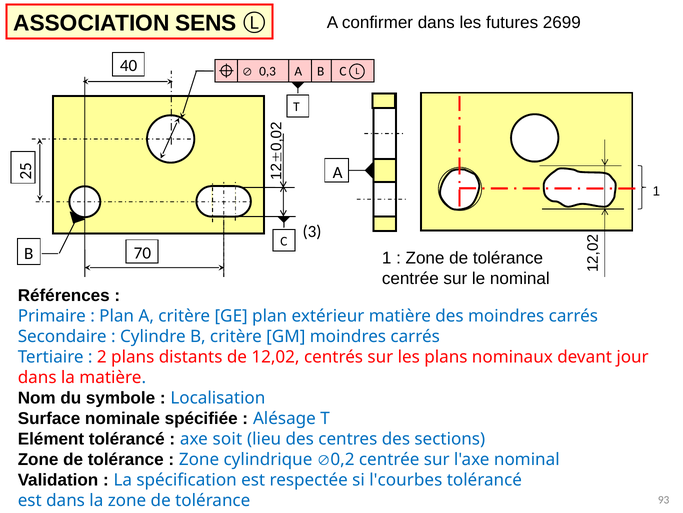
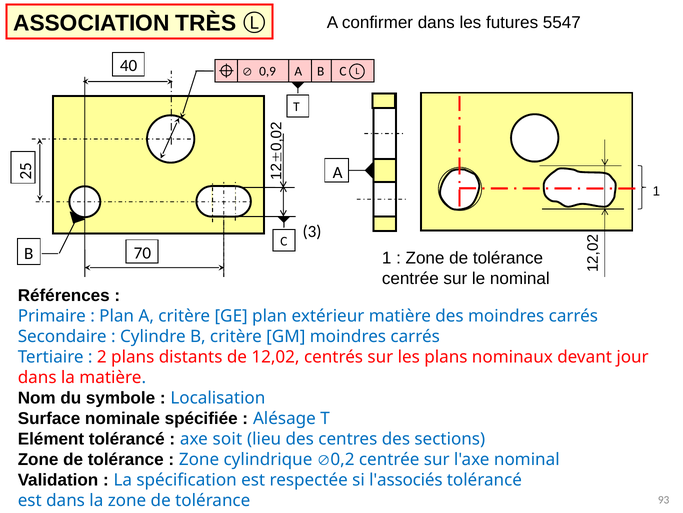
SENS: SENS -> TRÈS (206, 23)
2699: 2699 -> 5547 (562, 23)
0,3: 0,3 -> 0,9 (268, 71)
l'courbes: l'courbes -> l'associés (406, 479)
